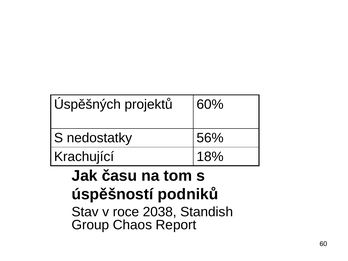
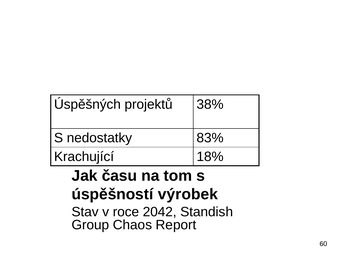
60%: 60% -> 38% (210, 104)
56%: 56% -> 83% (210, 138)
podniků: podniků -> výrobek (188, 194)
2038: 2038 -> 2042 (160, 212)
